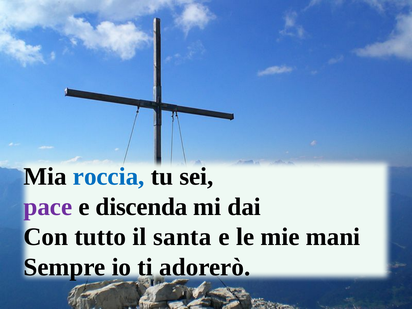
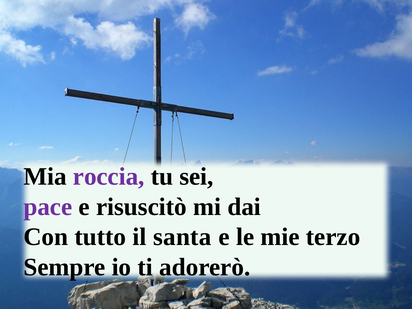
roccia colour: blue -> purple (109, 177)
discenda: discenda -> risuscitò (141, 207)
mani: mani -> terzo (333, 237)
